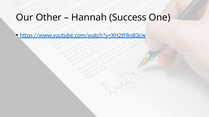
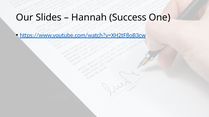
Other: Other -> Slides (49, 18)
